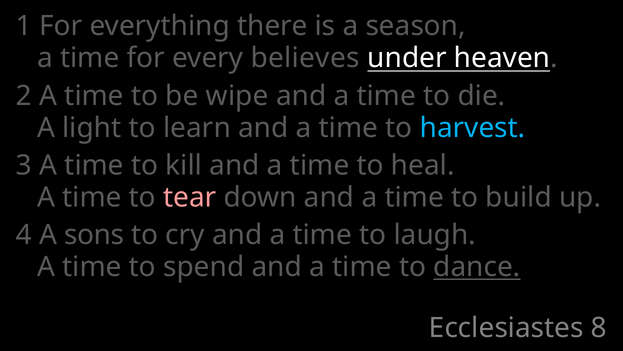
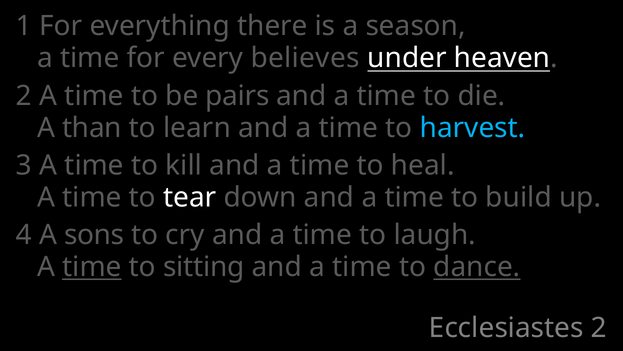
wipe: wipe -> pairs (237, 96)
light: light -> than (92, 128)
tear colour: pink -> white (190, 197)
time underline: none -> present (92, 267)
spend: spend -> sitting (204, 267)
Ecclesiastes 8: 8 -> 2 (599, 327)
